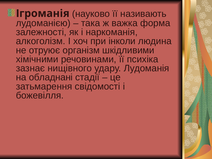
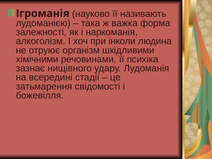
обладнані: обладнані -> всередині (51, 77)
